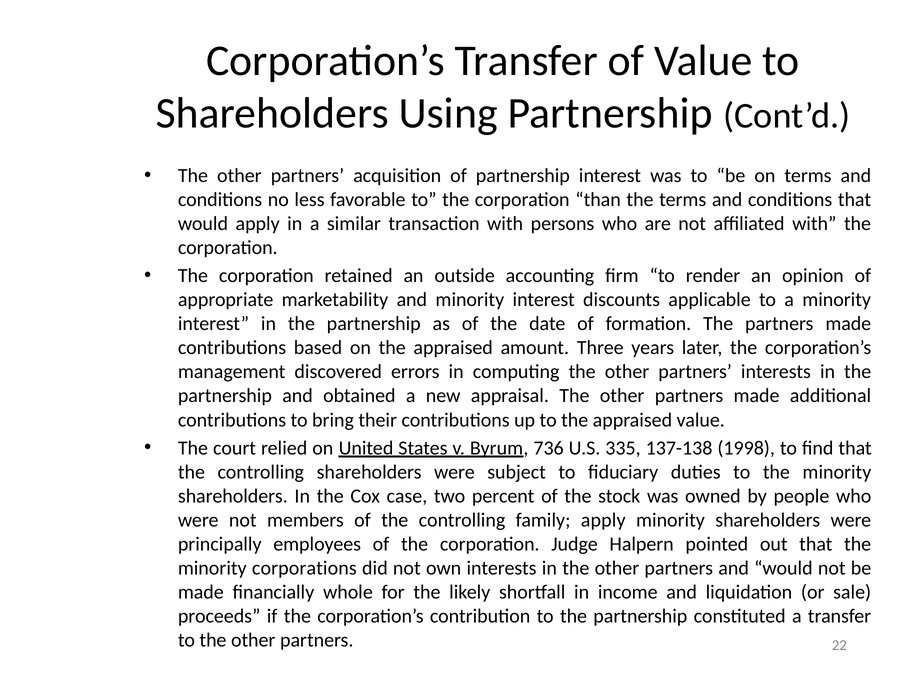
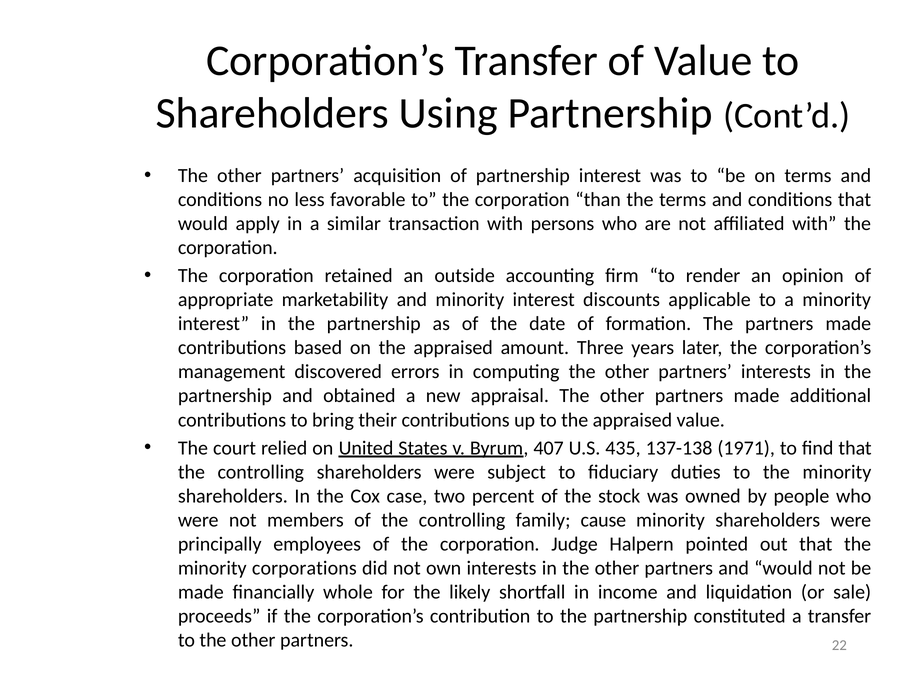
736: 736 -> 407 (549, 448)
335: 335 -> 435 (623, 448)
1998: 1998 -> 1971 (746, 448)
family apply: apply -> cause (603, 520)
